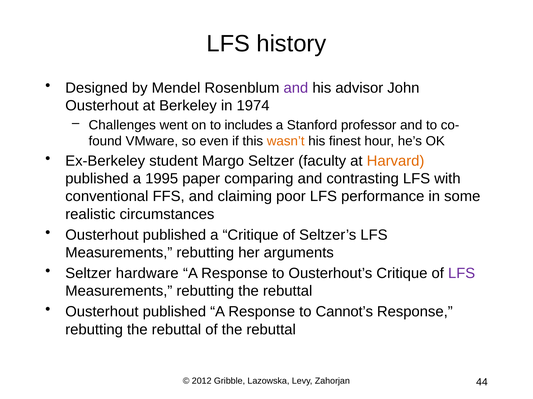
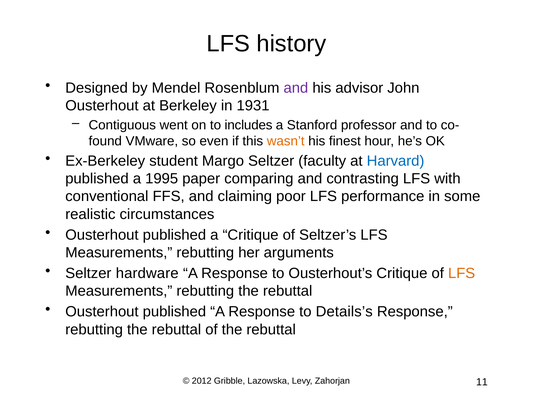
1974: 1974 -> 1931 (253, 106)
Challenges: Challenges -> Contiguous (122, 125)
Harvard colour: orange -> blue (396, 161)
LFS colour: purple -> orange (462, 274)
Cannot’s: Cannot’s -> Details’s (344, 312)
44: 44 -> 11 (482, 383)
